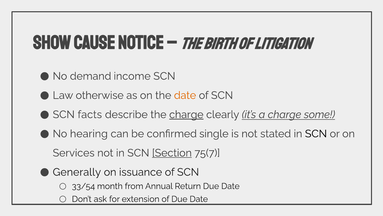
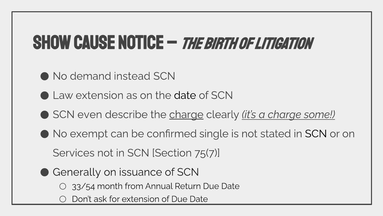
income: income -> instead (132, 76)
Law otherwise: otherwise -> extension (100, 95)
date colour: orange -> black (185, 95)
facts: facts -> even (90, 114)
hearing: hearing -> exempt (89, 133)
Section underline: present -> none (172, 153)
